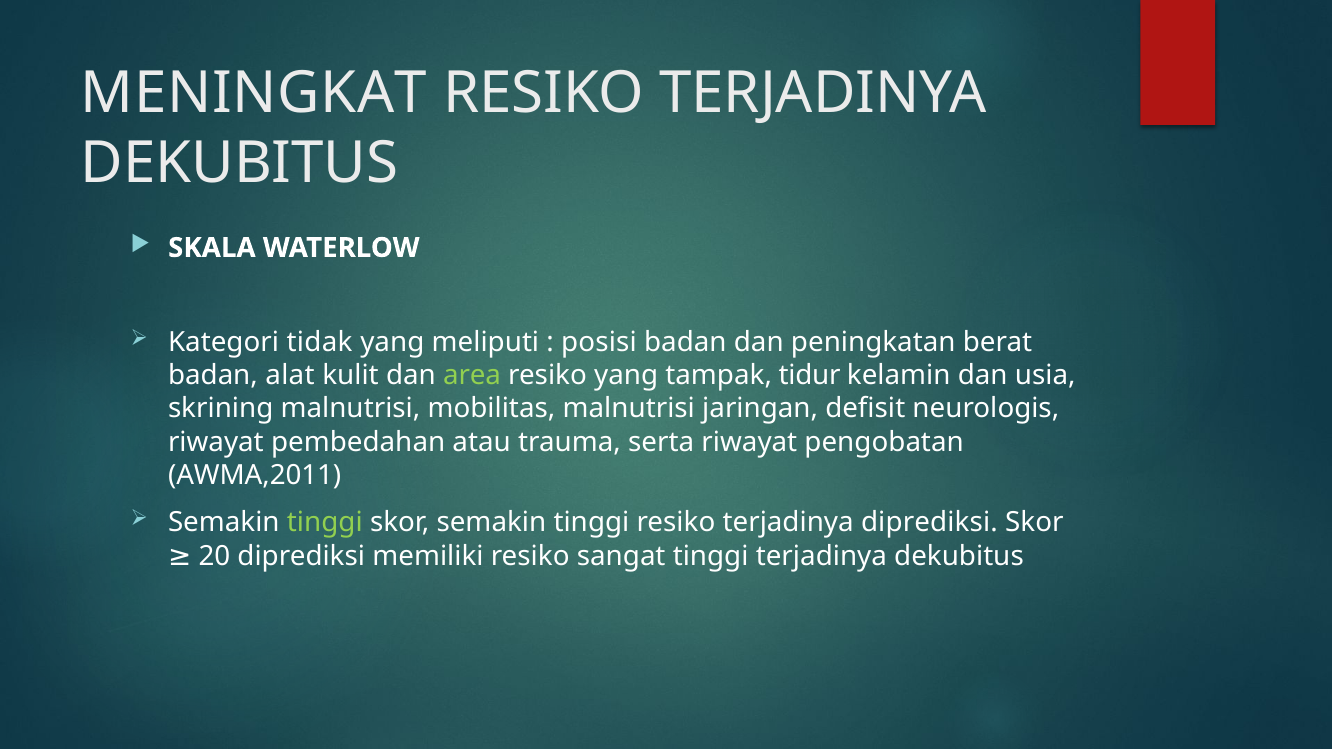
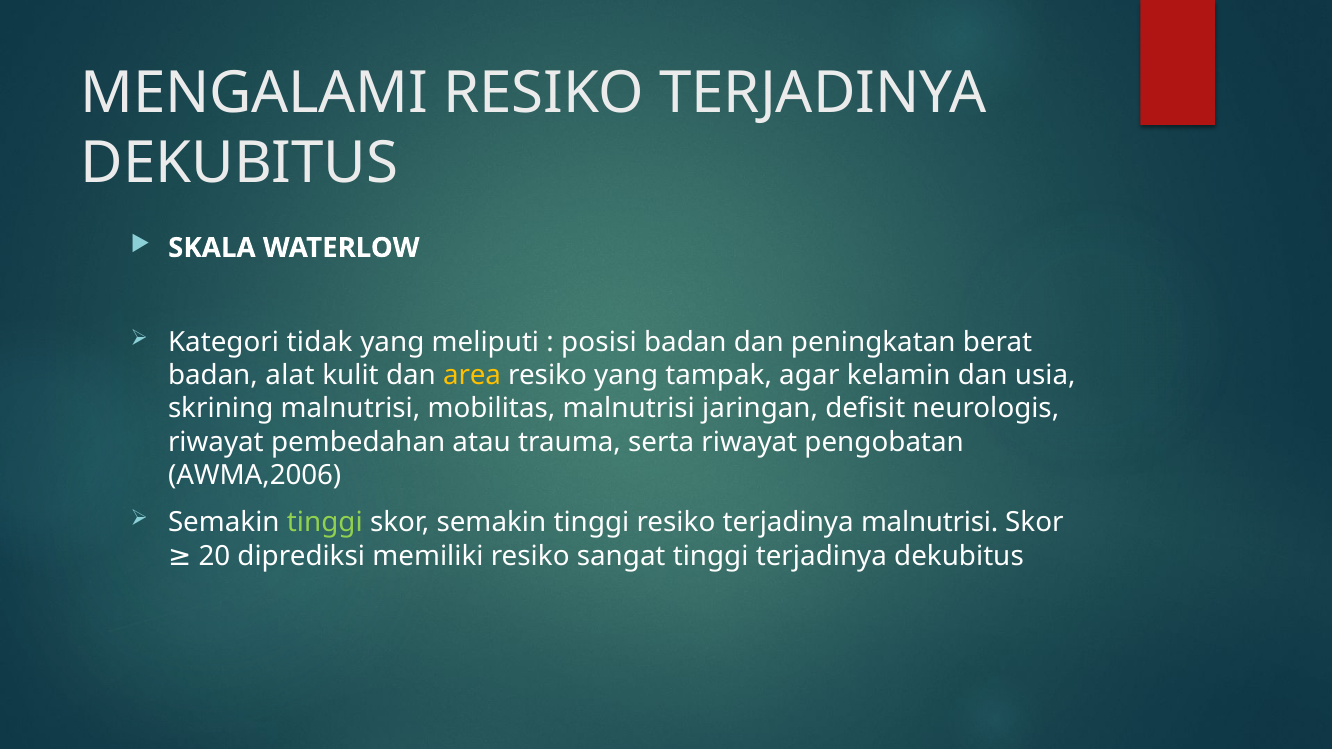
MENINGKAT: MENINGKAT -> MENGALAMI (254, 94)
area colour: light green -> yellow (472, 376)
tidur: tidur -> agar (809, 376)
AWMA,2011: AWMA,2011 -> AWMA,2006 (255, 476)
terjadinya diprediksi: diprediksi -> malnutrisi (930, 523)
